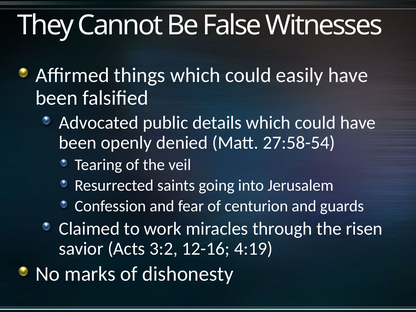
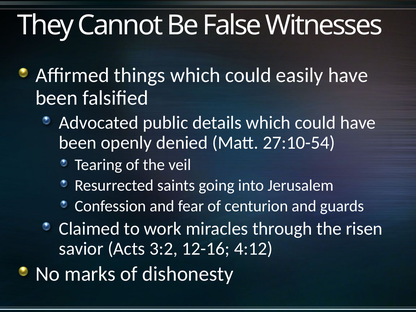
27:58-54: 27:58-54 -> 27:10-54 (299, 143)
4:19: 4:19 -> 4:12 (253, 249)
